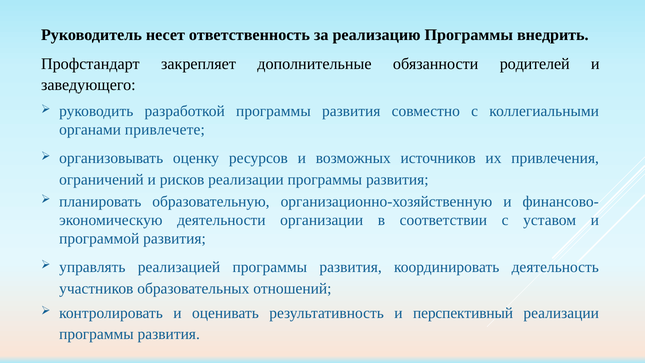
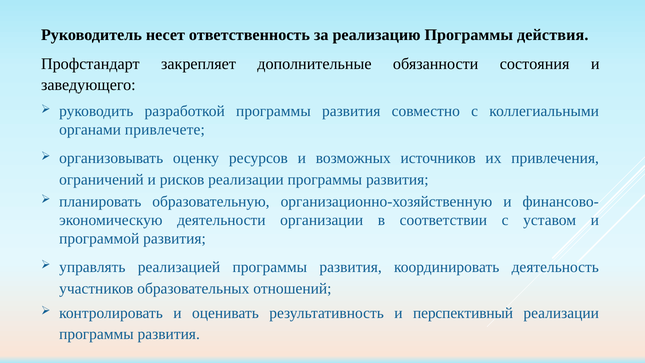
внедрить: внедрить -> действия (553, 35)
родителей: родителей -> состояния (535, 64)
